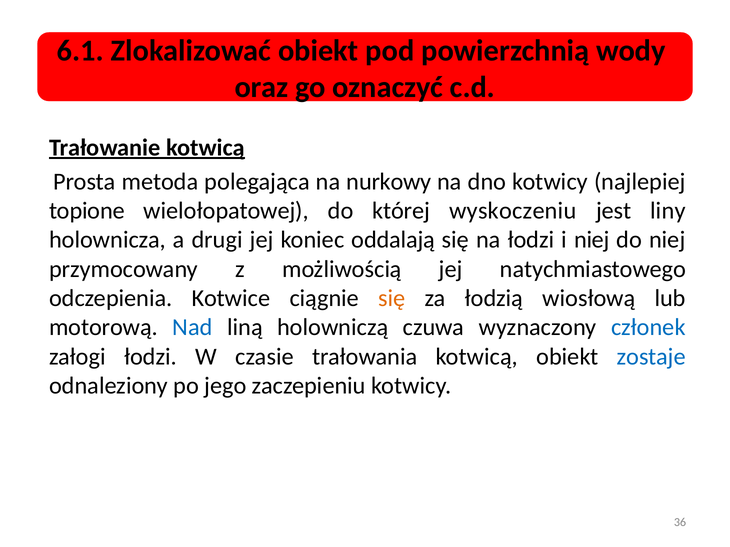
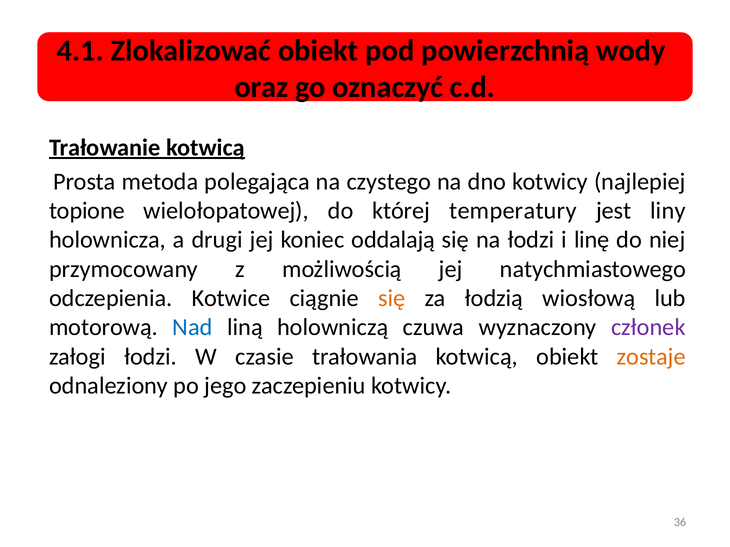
6.1: 6.1 -> 4.1 (80, 51)
nurkowy: nurkowy -> czystego (389, 182)
wyskoczeniu: wyskoczeniu -> temperatury (513, 211)
i niej: niej -> linę (592, 240)
członek colour: blue -> purple (648, 328)
zostaje colour: blue -> orange (651, 357)
